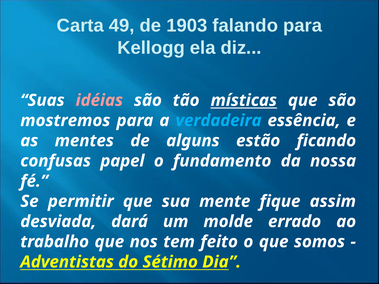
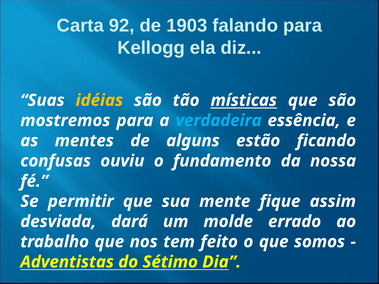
49: 49 -> 92 (122, 26)
idéias colour: pink -> yellow (99, 100)
papel: papel -> ouviu (122, 161)
